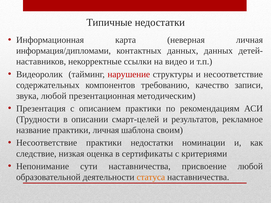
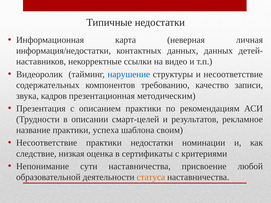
информация/дипломами: информация/дипломами -> информация/недостатки (63, 51)
нарушение colour: red -> blue (129, 74)
звука любой: любой -> кадров (54, 96)
практики личная: личная -> успеха (106, 130)
